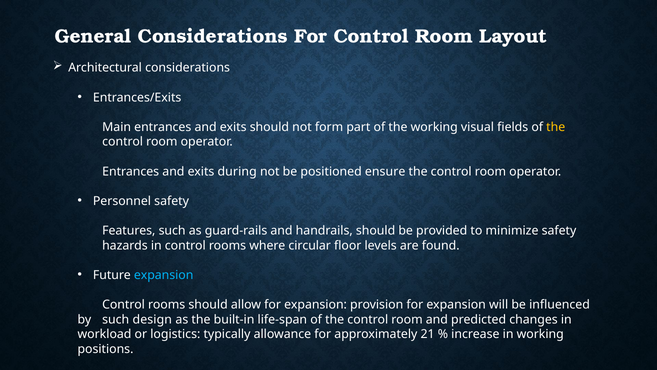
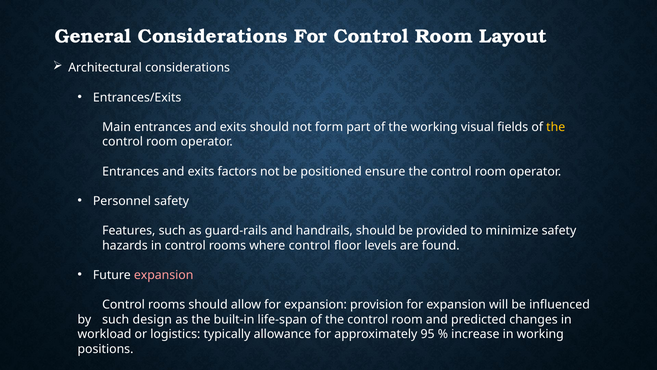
during: during -> factors (237, 171)
where circular: circular -> control (310, 245)
expansion colour: light blue -> pink (164, 275)
21: 21 -> 95 (428, 334)
